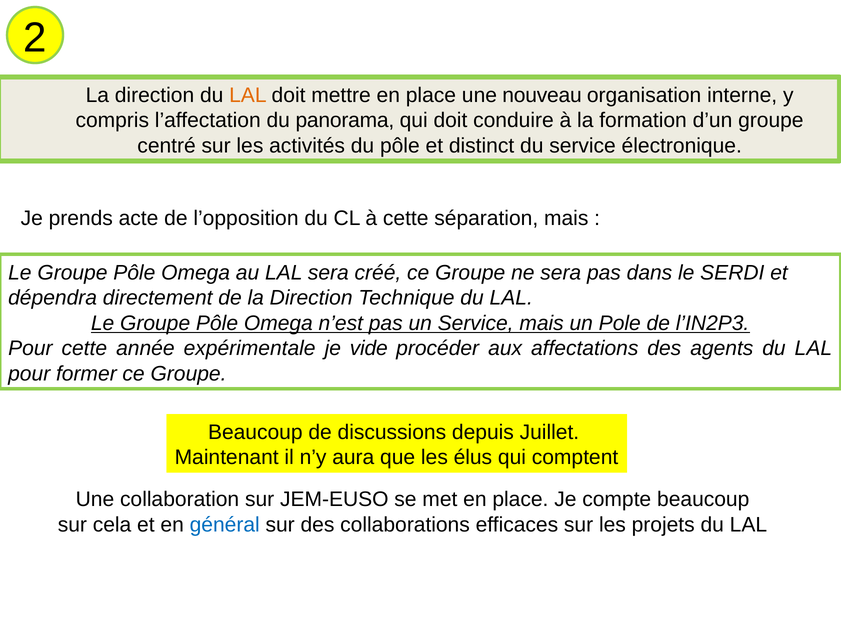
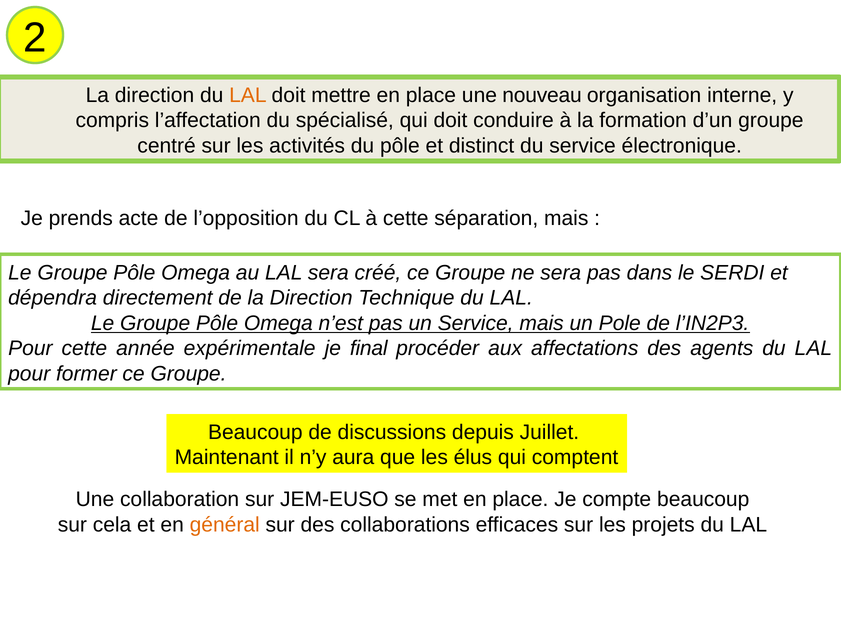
panorama: panorama -> spécialisé (345, 120)
vide: vide -> final (369, 348)
général colour: blue -> orange (225, 525)
